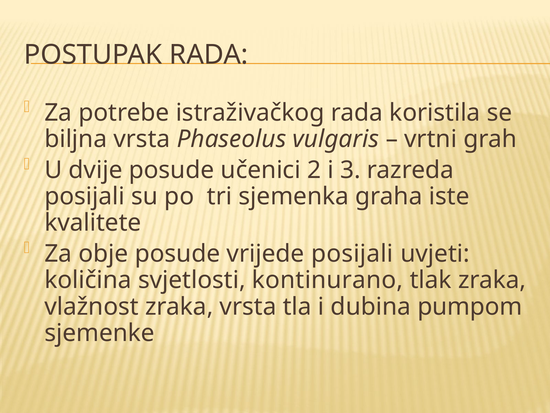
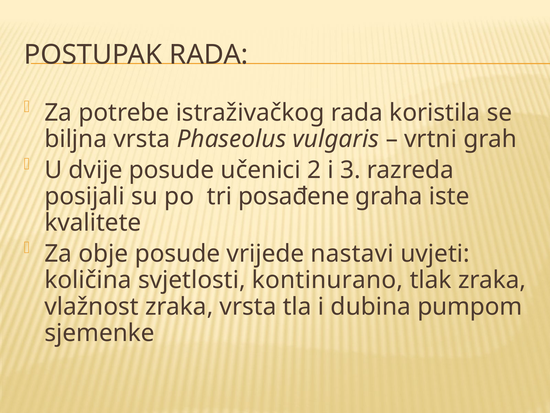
sjemenka: sjemenka -> posađene (294, 196)
vrijede posijali: posijali -> nastavi (352, 253)
